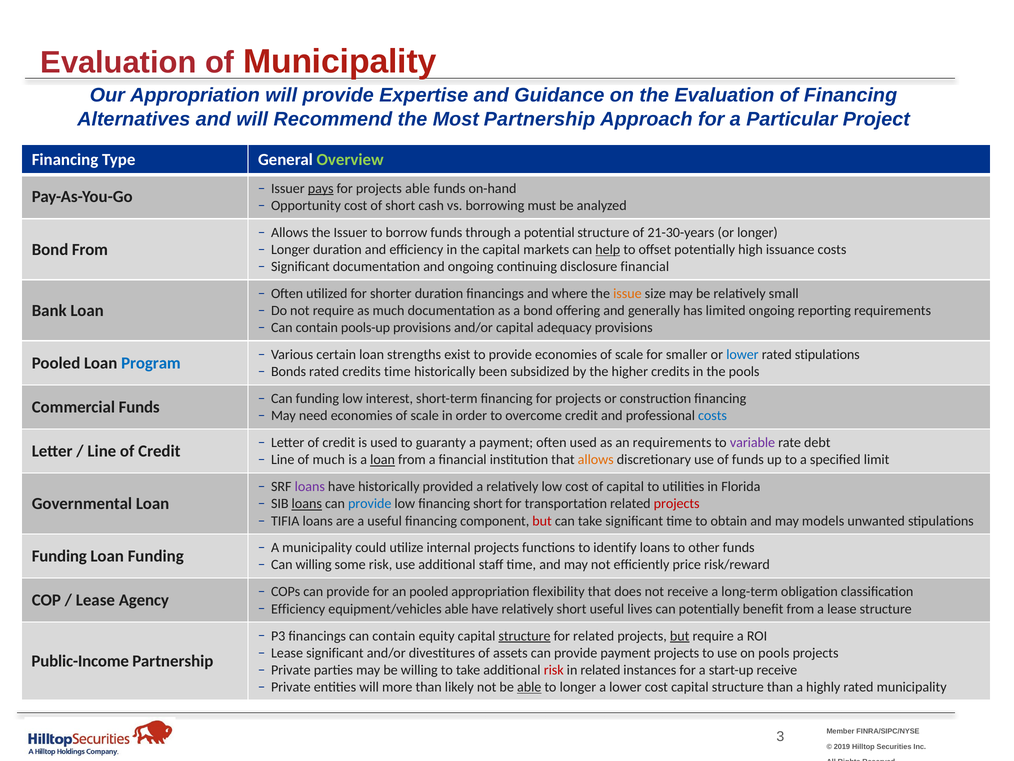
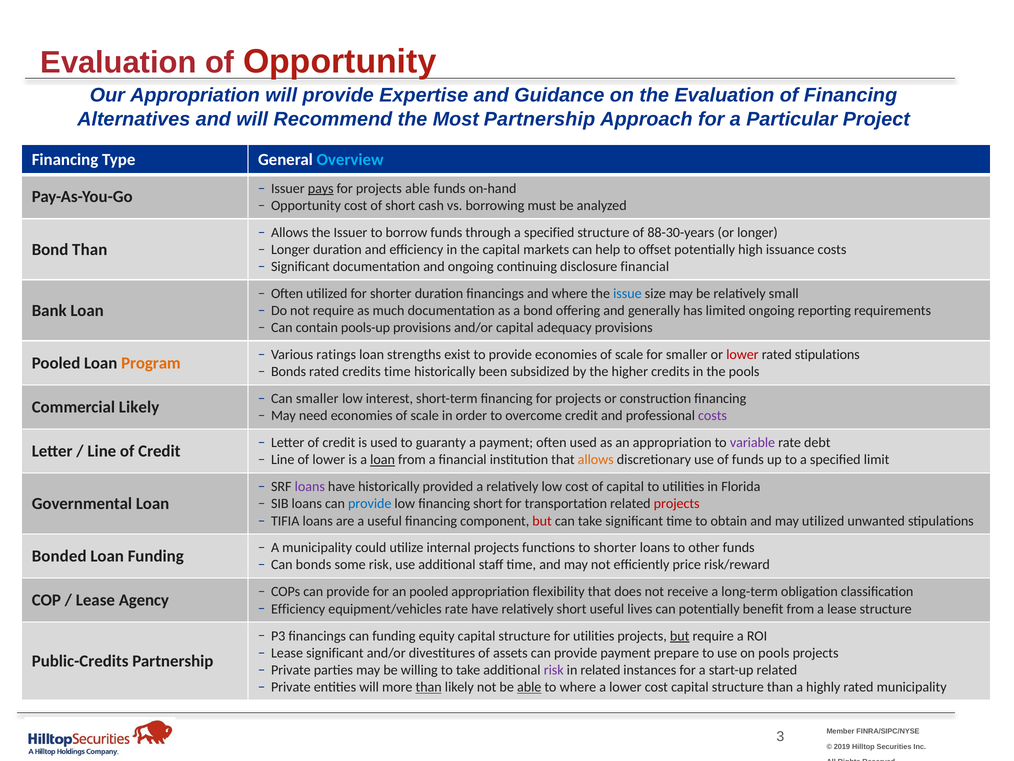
of Municipality: Municipality -> Opportunity (340, 61)
Overview colour: light green -> light blue (350, 160)
through a potential: potential -> specified (549, 232)
21-30-years: 21-30-years -> 88-30-years (681, 232)
Bond From: From -> Than (90, 249)
help underline: present -> none (608, 249)
issue colour: orange -> blue (627, 293)
certain: certain -> ratings (336, 354)
lower colour: blue -> red (742, 354)
Program colour: blue -> orange (151, 363)
Can funding: funding -> smaller (317, 398)
Commercial Funds: Funds -> Likely (139, 407)
costs colour: blue -> purple (713, 415)
an requirements: requirements -> appropriation (672, 442)
of much: much -> lower (329, 459)
loans underline: present -> none (307, 504)
may models: models -> utilized (823, 521)
to identify: identify -> shorter (615, 547)
Funding: Funding -> Bonded (59, 556)
Can willing: willing -> bonds (314, 564)
equipment/vehicles able: able -> rate (456, 609)
financings can contain: contain -> funding (394, 635)
structure underline: present -> none (525, 635)
for related: related -> utilities (594, 635)
payment projects: projects -> prepare (676, 653)
Public-Income: Public-Income -> Public-Credits (80, 661)
risk colour: red -> purple (554, 670)
start-up receive: receive -> related (777, 670)
than underline: none -> present (429, 687)
to longer: longer -> where (578, 687)
